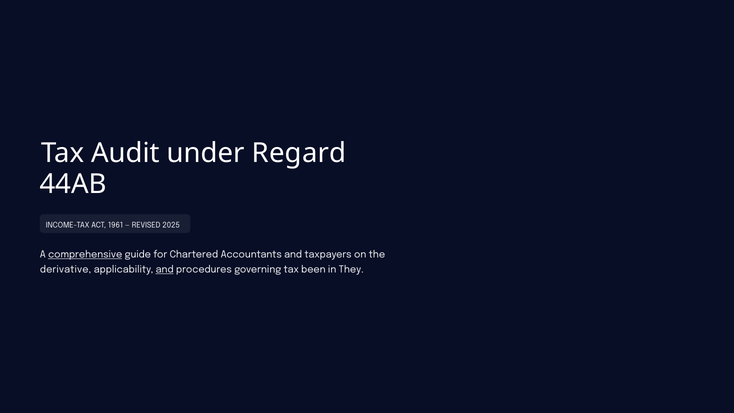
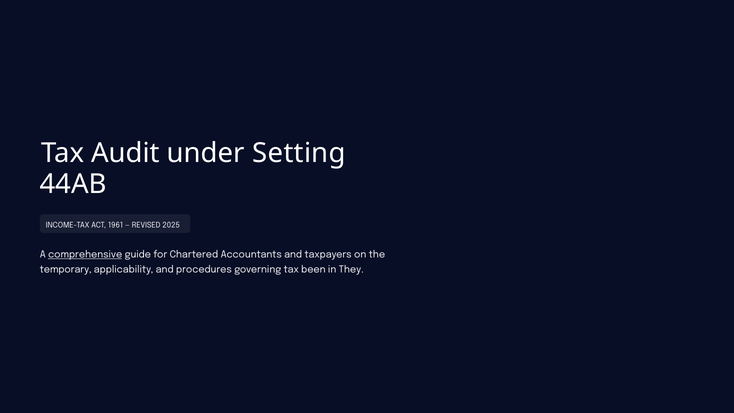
Regard: Regard -> Setting (299, 153)
derivative: derivative -> temporary (66, 270)
and underline: present -> none (165, 270)
